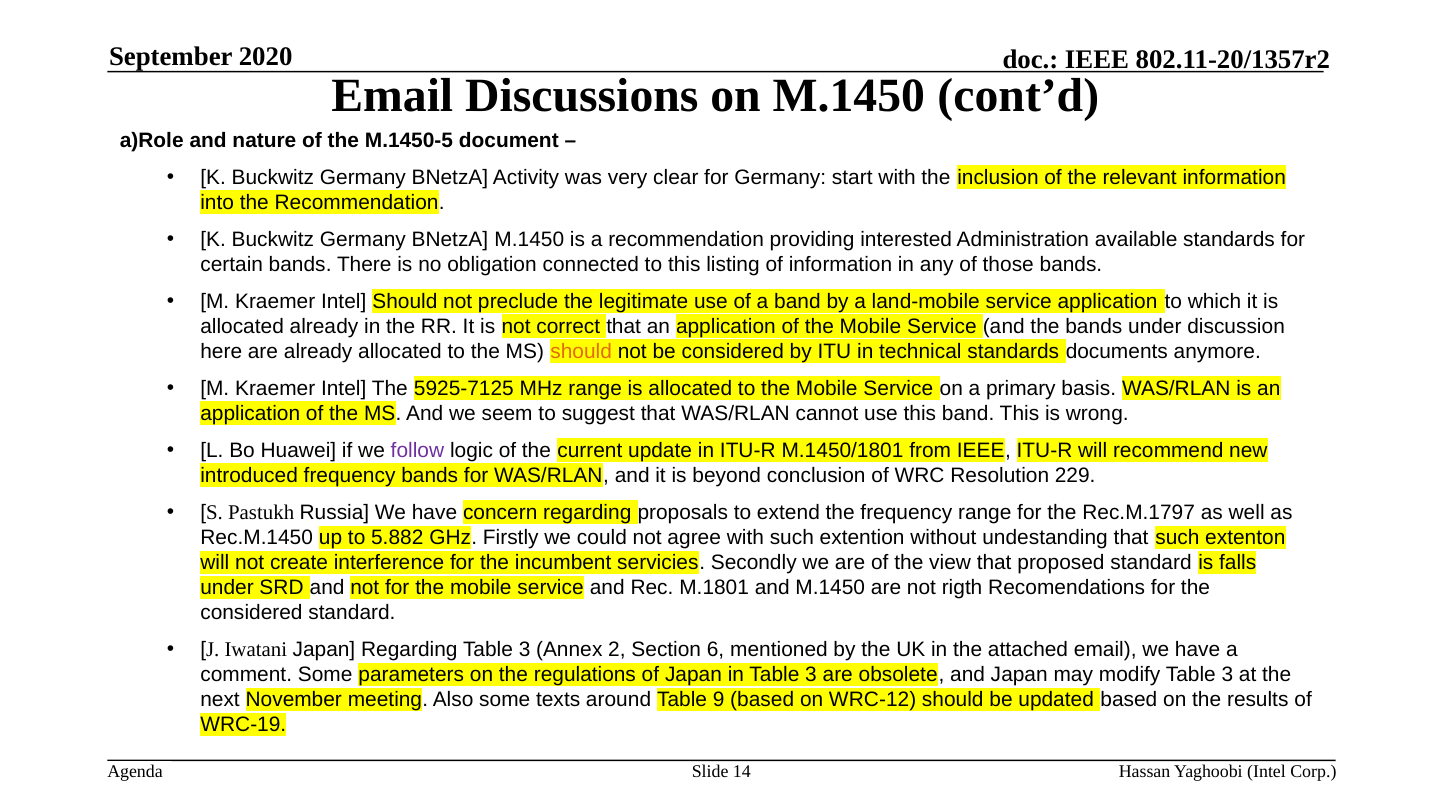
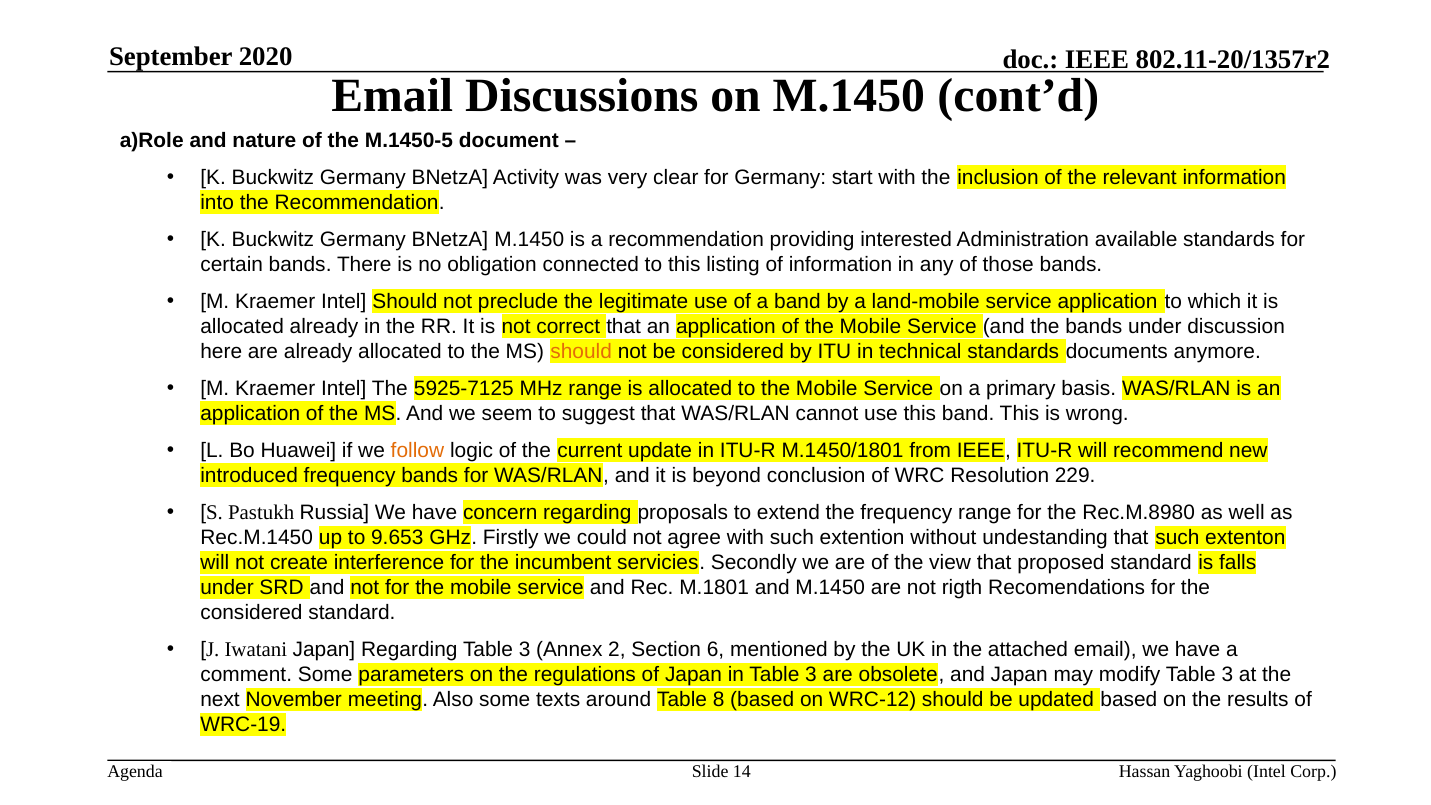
follow colour: purple -> orange (417, 450)
Rec.M.1797: Rec.M.1797 -> Rec.M.8980 (1139, 512)
5.882: 5.882 -> 9.653 (397, 538)
9: 9 -> 8 (719, 700)
